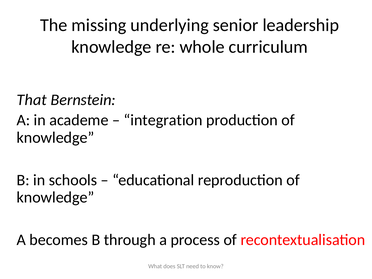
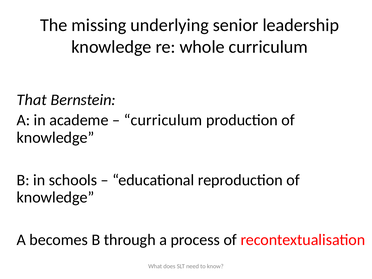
integration: integration -> curriculum (163, 120)
